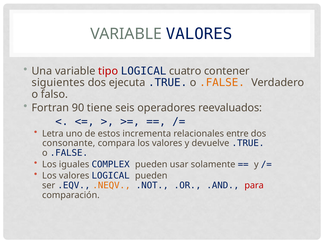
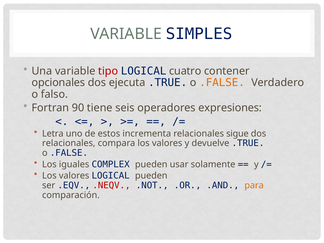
VARIABLE VALORES: VALORES -> SIMPLES (199, 34)
siguientes: siguientes -> opcionales (58, 83)
reevaluados: reevaluados -> expresiones (230, 108)
entre: entre -> sigue (237, 134)
consonante: consonante -> relacionales (69, 143)
.NEQV colour: orange -> red (111, 185)
para colour: red -> orange (254, 185)
